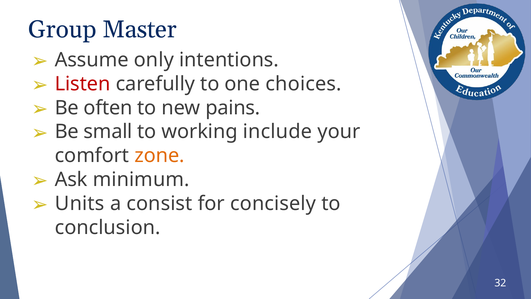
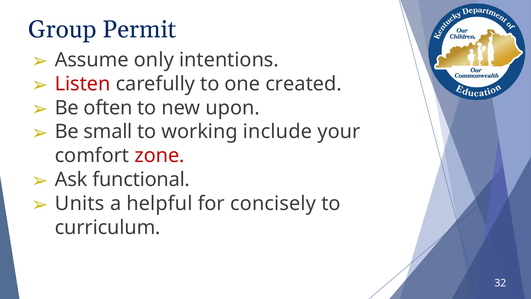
Master: Master -> Permit (139, 29)
choices: choices -> created (304, 84)
pains: pains -> upon (233, 108)
zone colour: orange -> red (160, 156)
minimum: minimum -> functional (141, 179)
consist: consist -> helpful (159, 203)
conclusion: conclusion -> curriculum (108, 227)
